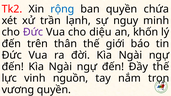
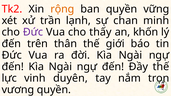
rộng colour: blue -> orange (62, 9)
chứa: chứa -> vững (156, 9)
nguy: nguy -> chan (126, 21)
diệu: diệu -> thấy (100, 32)
nguồn: nguồn -> duyên (70, 78)
